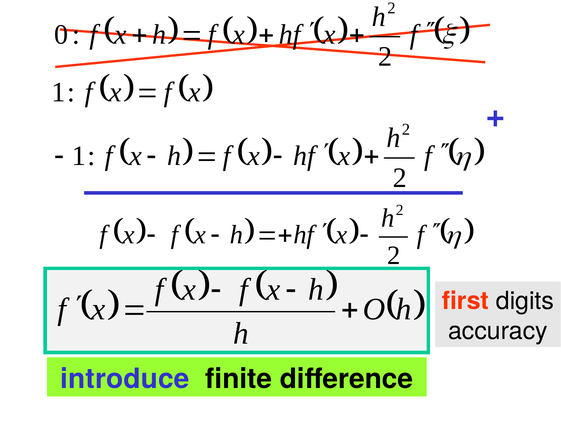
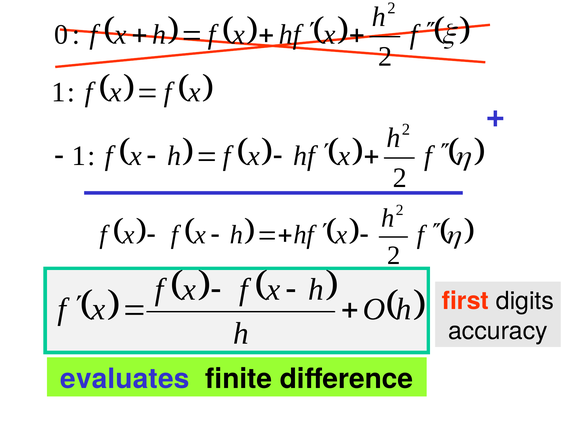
introduce: introduce -> evaluates (125, 379)
